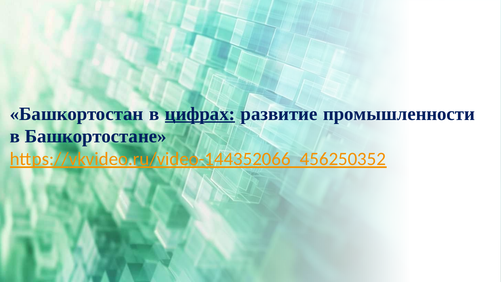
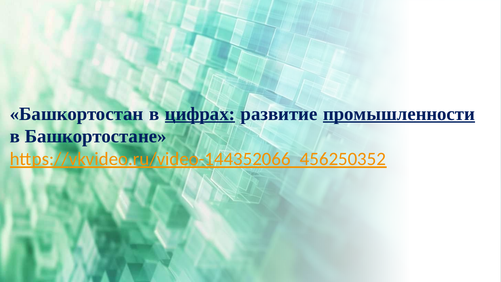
промышленности underline: none -> present (399, 114)
